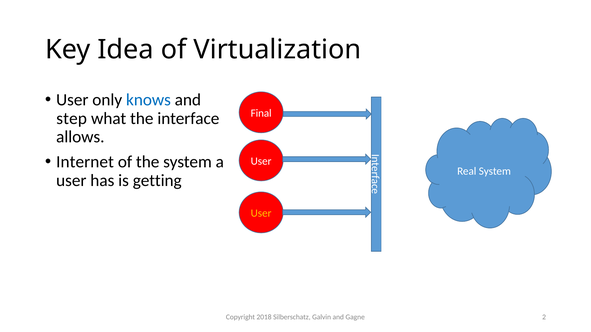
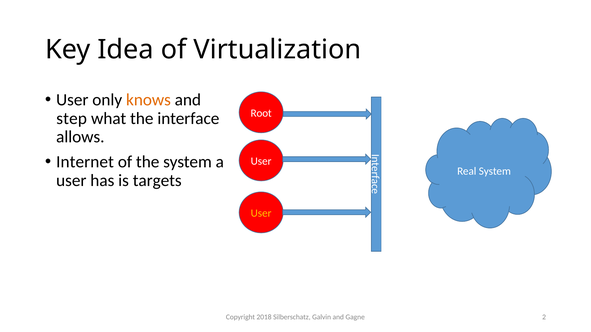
knows colour: blue -> orange (148, 100)
Final: Final -> Root (261, 113)
getting: getting -> targets (157, 181)
